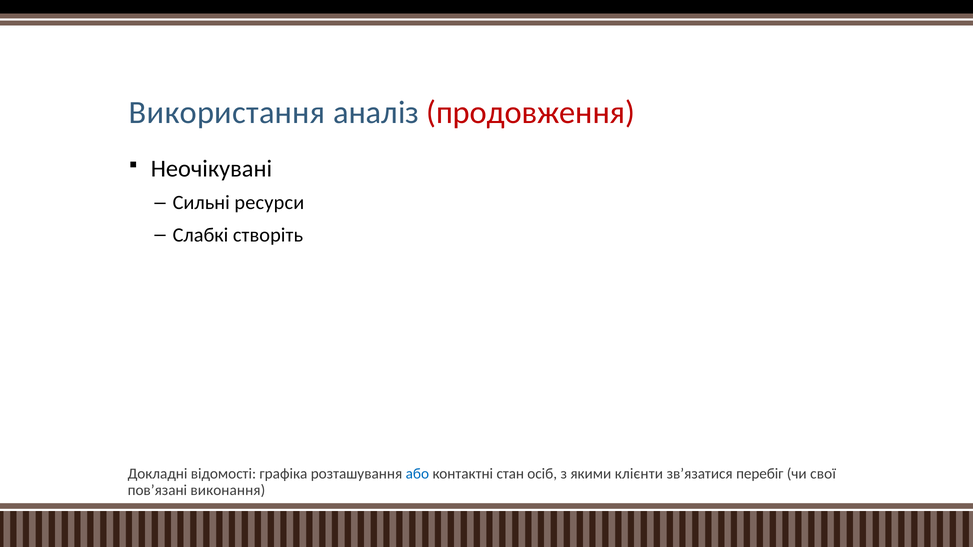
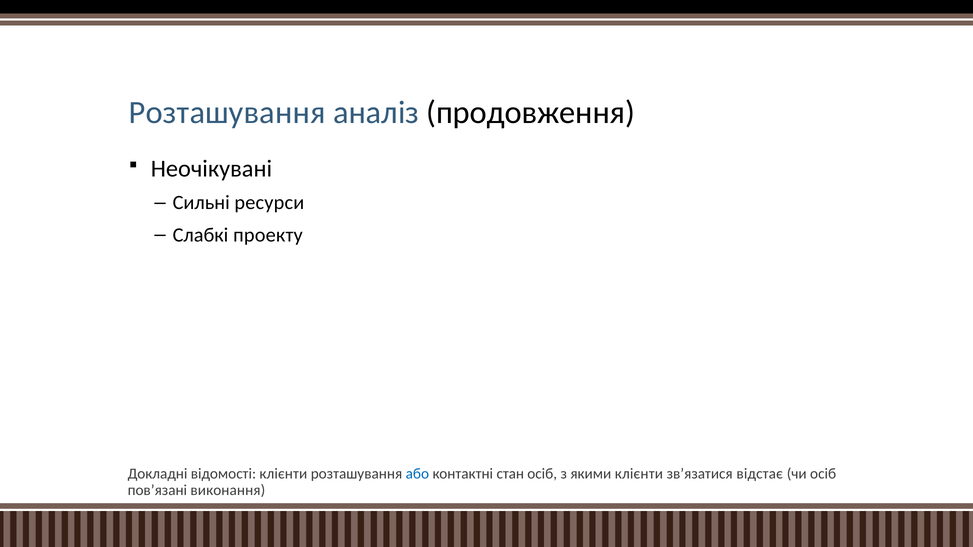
Використання: Використання -> Розташування (227, 112)
продовження colour: red -> black (531, 112)
створіть: створіть -> проекту (268, 235)
відомості графіка: графіка -> клієнти (283, 474)
перебіг: перебіг -> відстає (760, 474)
чи свої: свої -> осіб (823, 474)
